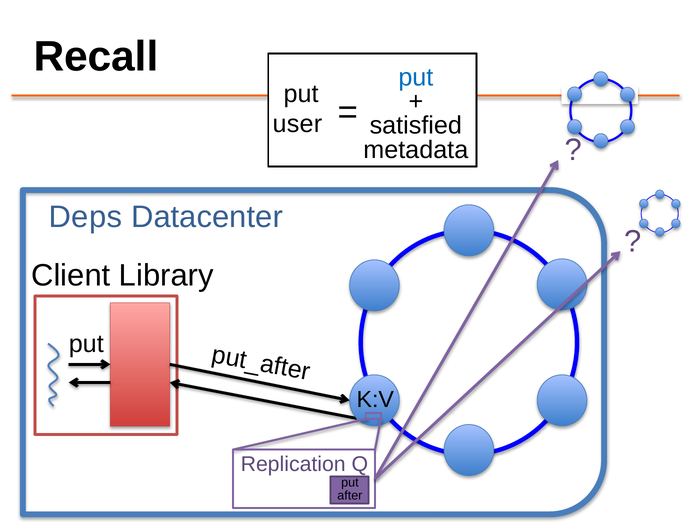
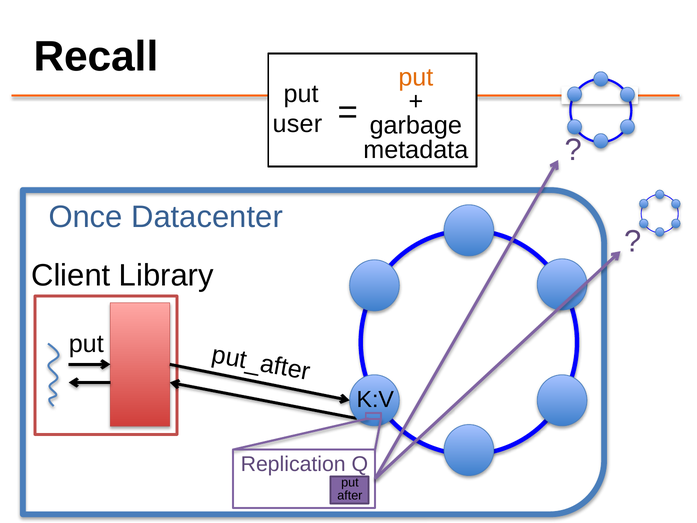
put colour: blue -> orange (416, 77)
satisfied: satisfied -> garbage (416, 126)
Deps: Deps -> Once (86, 217)
